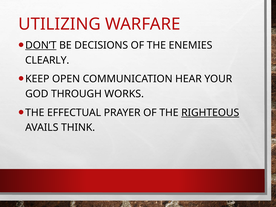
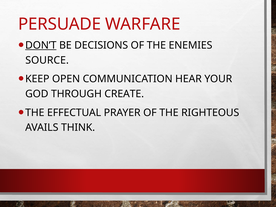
UTILIZING: UTILIZING -> PERSUADE (60, 24)
CLEARLY: CLEARLY -> SOURCE (47, 60)
WORKS: WORKS -> CREATE (124, 94)
RIGHTEOUS underline: present -> none (210, 113)
